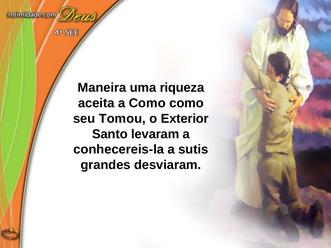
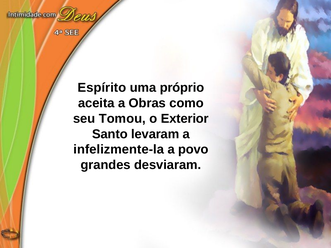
Maneira: Maneira -> Espírito (102, 88)
riqueza: riqueza -> próprio (182, 88)
a Como: Como -> Obras (147, 103)
conhecereis-la: conhecereis-la -> infelizmente-la (119, 150)
sutis: sutis -> povo (193, 150)
